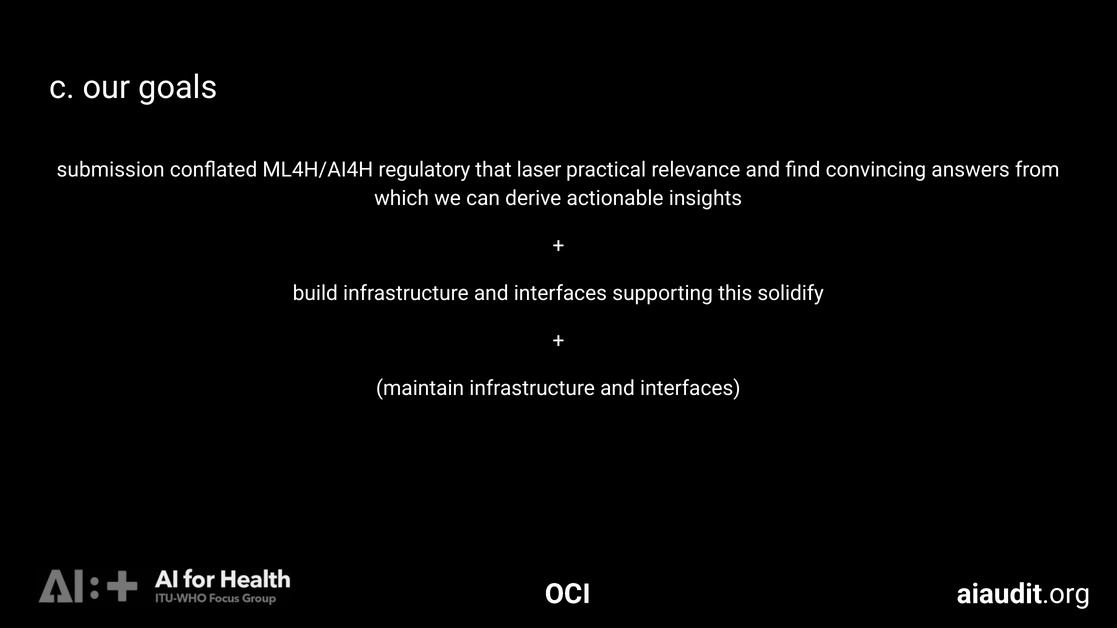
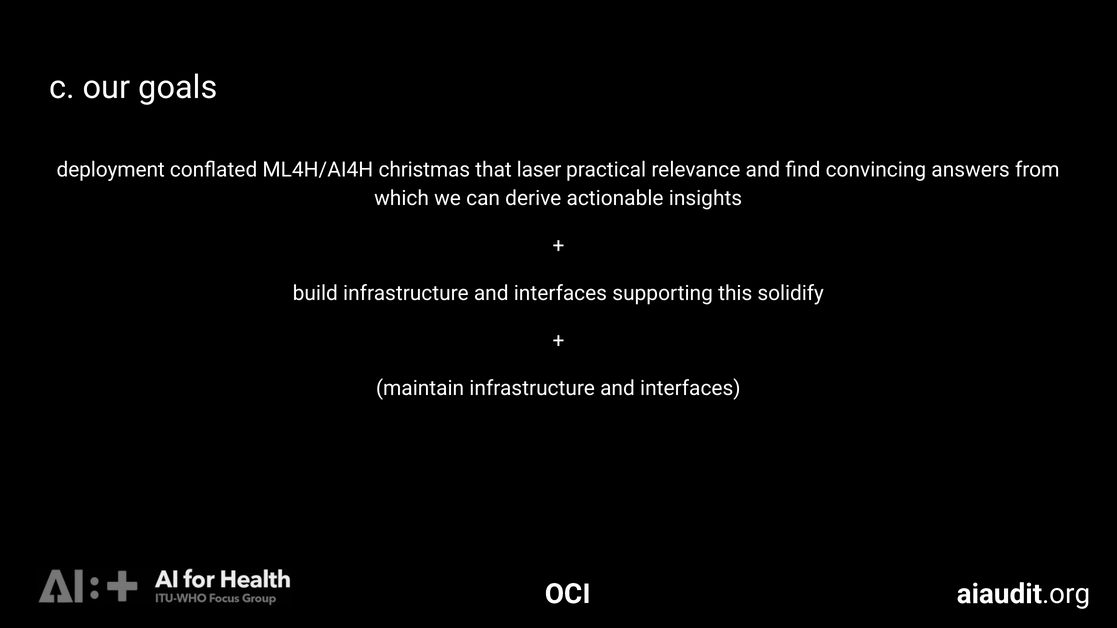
submission: submission -> deployment (111, 170)
regulatory: regulatory -> christmas (424, 170)
